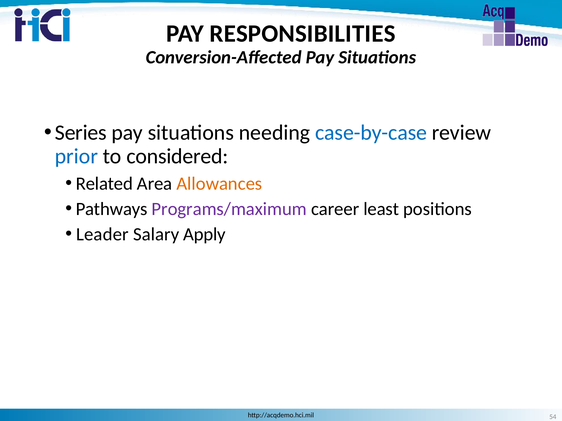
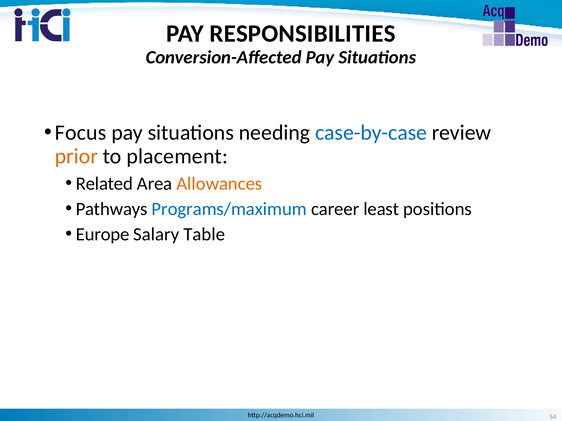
Series: Series -> Focus (81, 133)
prior colour: blue -> orange (76, 156)
considered: considered -> placement (177, 156)
Programs/maximum colour: purple -> blue (229, 209)
Leader: Leader -> Europe (103, 235)
Apply: Apply -> Table (204, 235)
